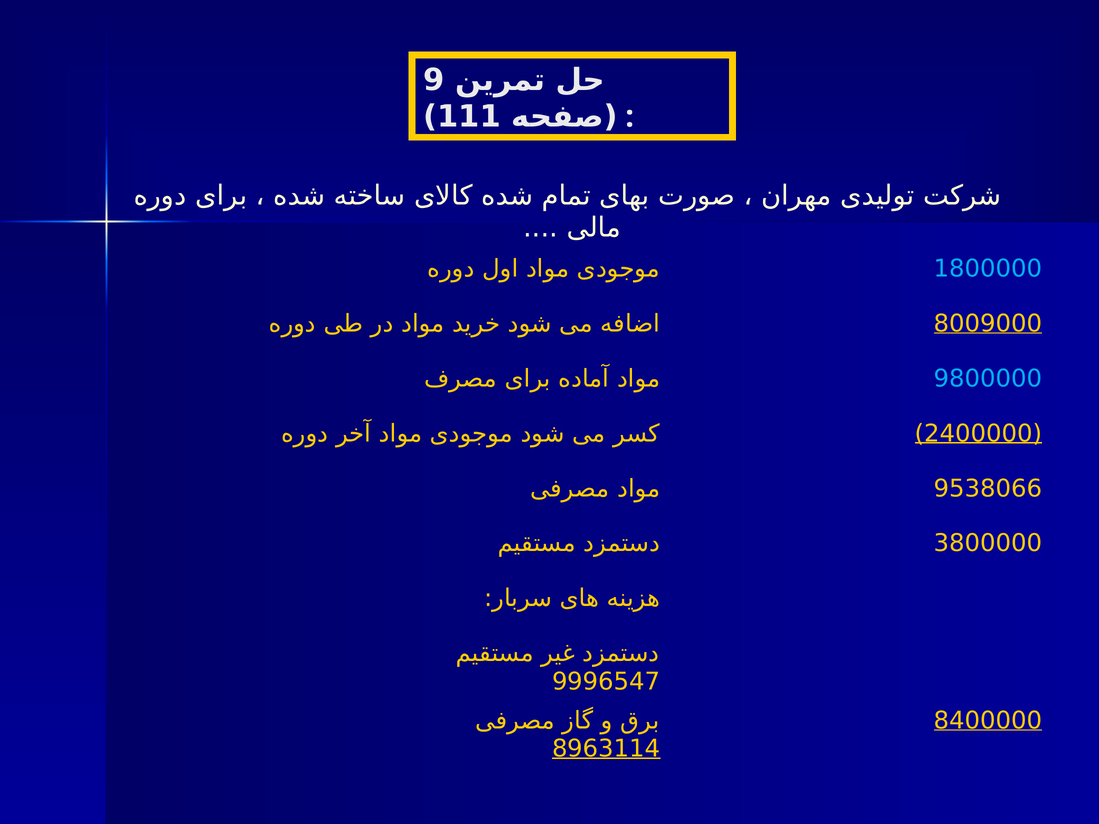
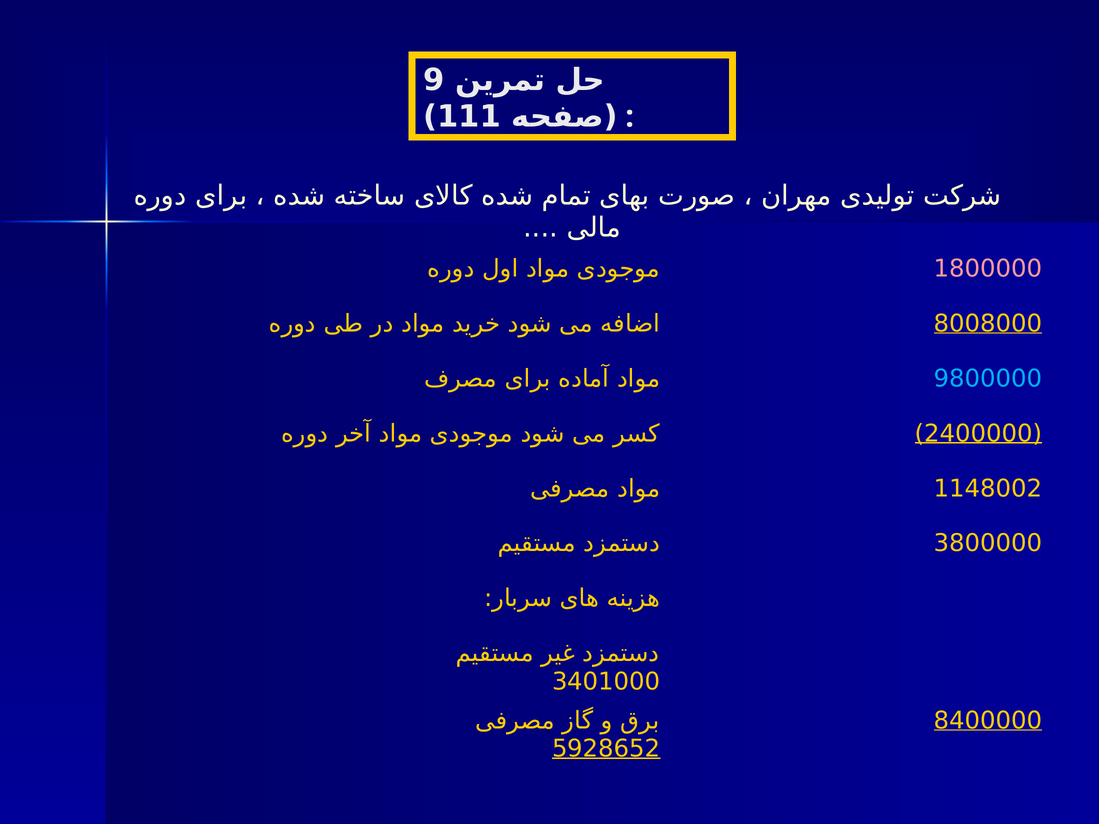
1800000 colour: light blue -> pink (988, 269)
8009000: 8009000 -> 8008000 (988, 324)
9538066: 9538066 -> 1148002 (988, 489)
9996547: 9996547 -> 3401000 (606, 682)
8963114: 8963114 -> 5928652 (606, 749)
